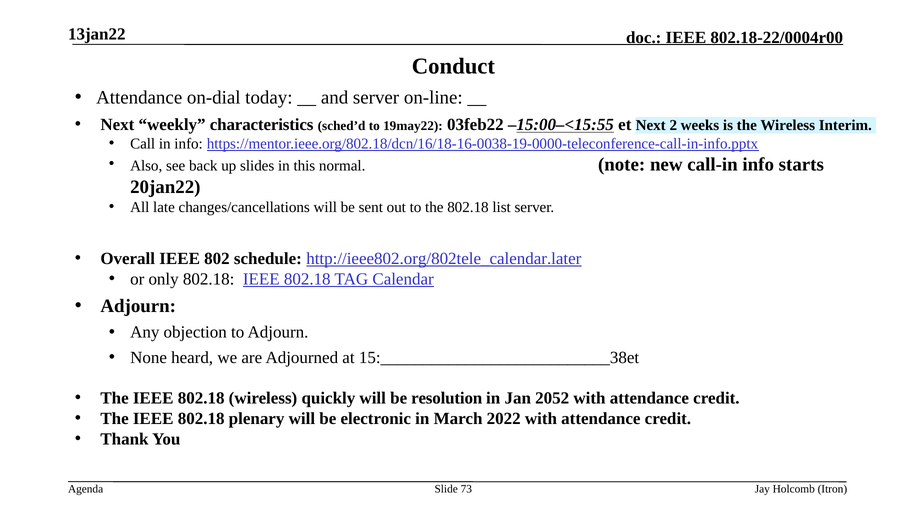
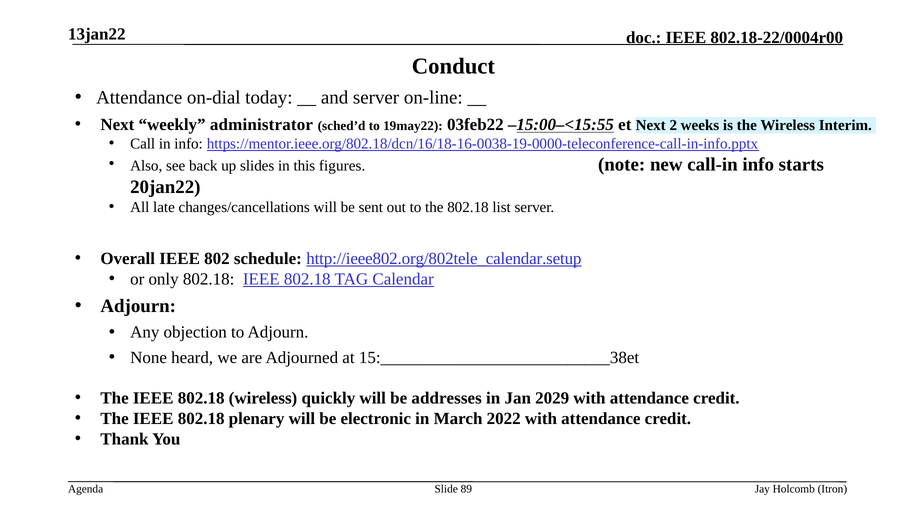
characteristics: characteristics -> administrator (261, 125)
normal: normal -> figures (342, 166)
http://ieee802.org/802tele_calendar.later: http://ieee802.org/802tele_calendar.later -> http://ieee802.org/802tele_calendar.setup (444, 259)
resolution: resolution -> addresses (447, 398)
2052: 2052 -> 2029 (552, 398)
73: 73 -> 89 (466, 489)
